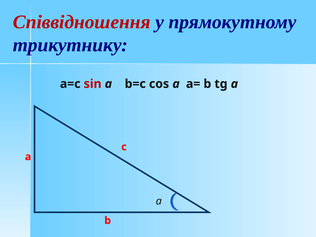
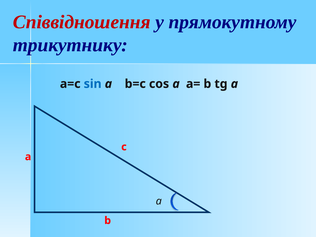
sin colour: red -> blue (93, 84)
